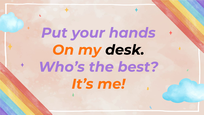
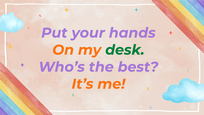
desk colour: black -> green (125, 50)
